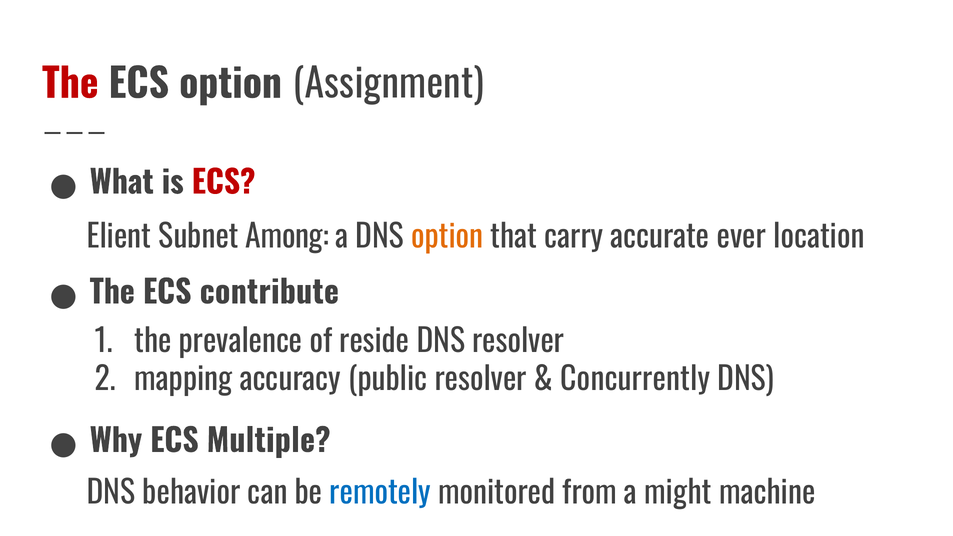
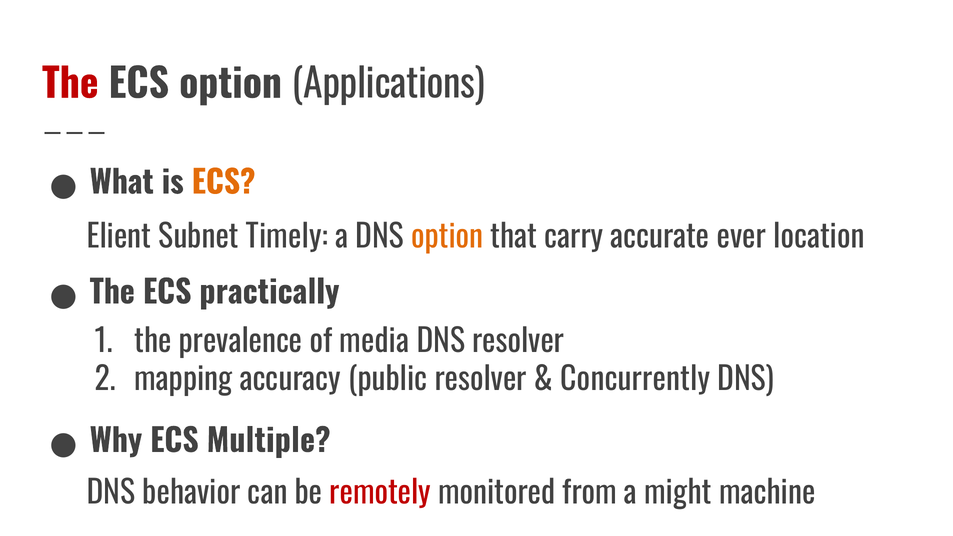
Assignment: Assignment -> Applications (389, 85)
ECS colour: red -> orange (224, 183)
Among: Among -> Timely (287, 237)
contribute: contribute -> practically (269, 293)
reside: reside -> media (374, 342)
remotely colour: blue -> red (380, 494)
